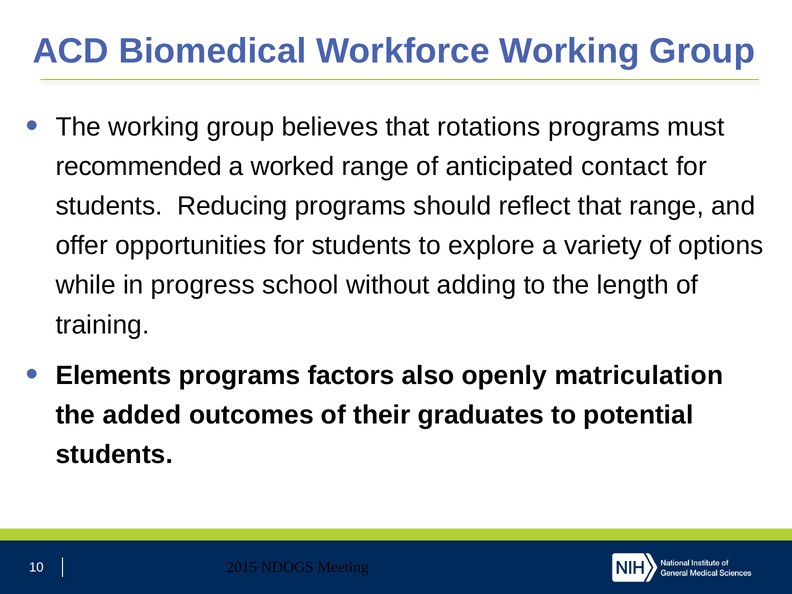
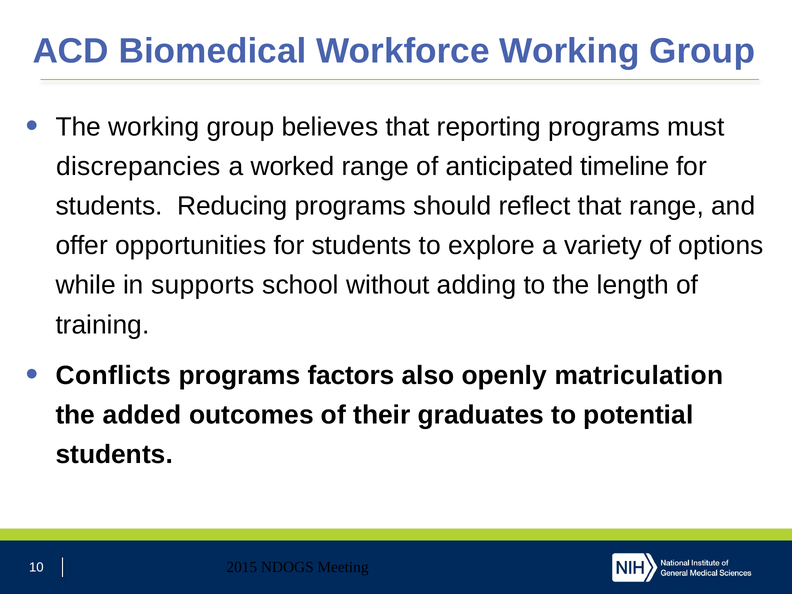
rotations: rotations -> reporting (489, 127)
recommended: recommended -> discrepancies (138, 166)
contact: contact -> timeline (625, 166)
progress: progress -> supports (203, 285)
Elements: Elements -> Conflicts (113, 375)
